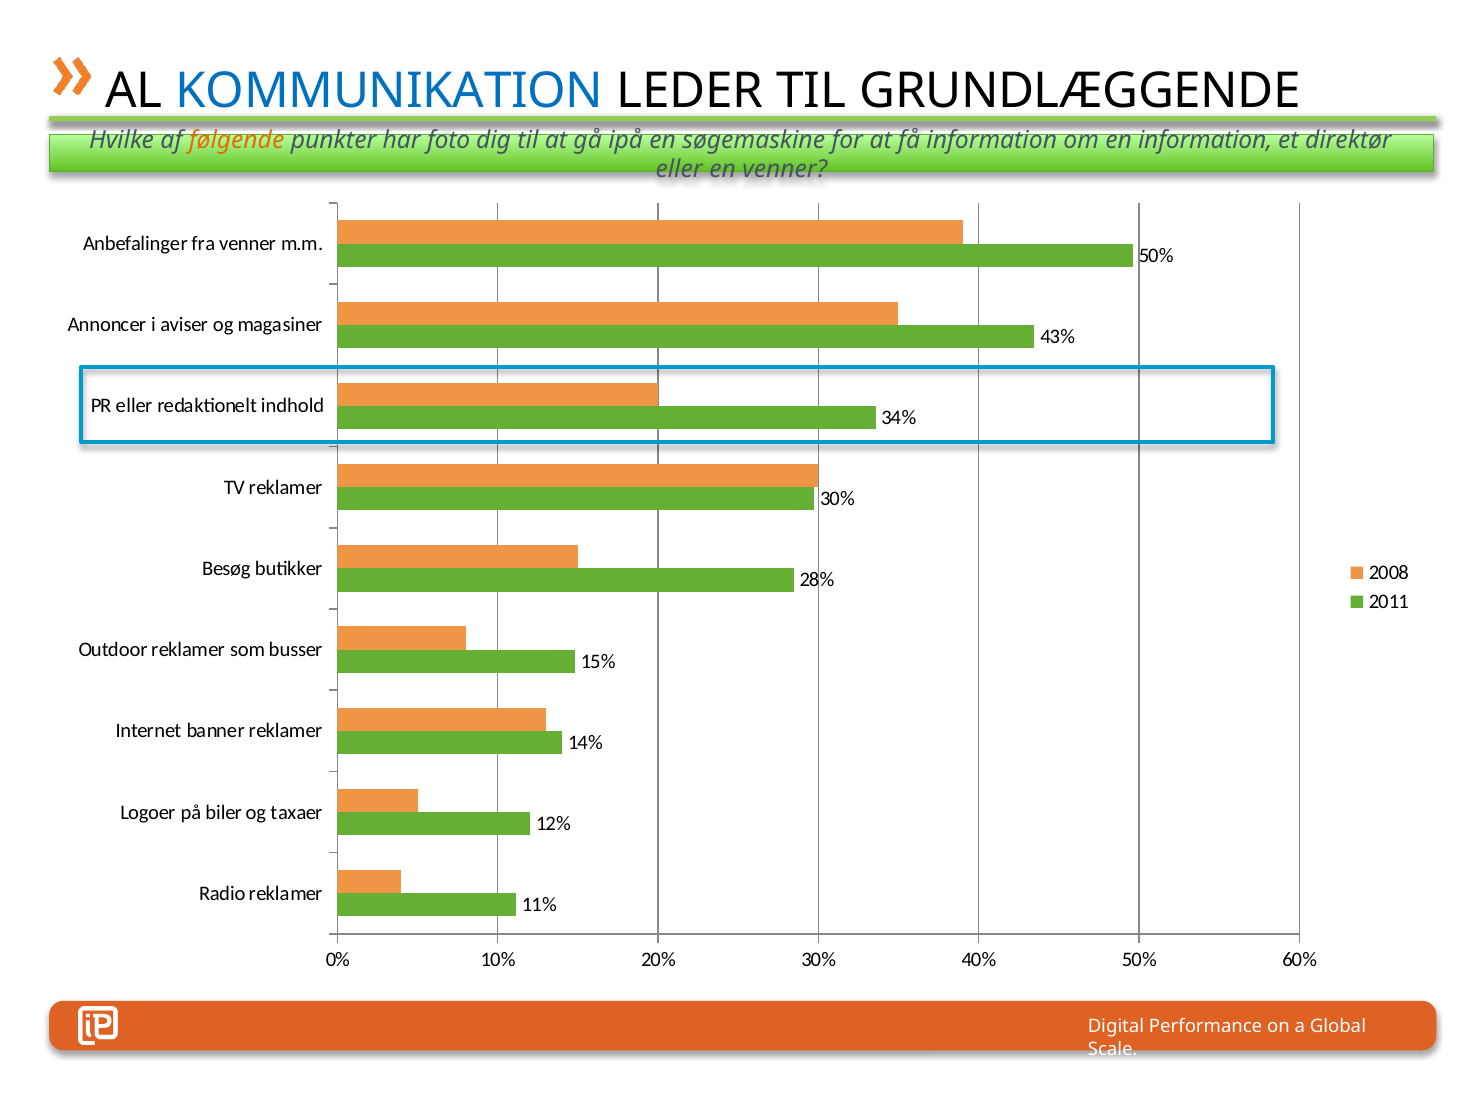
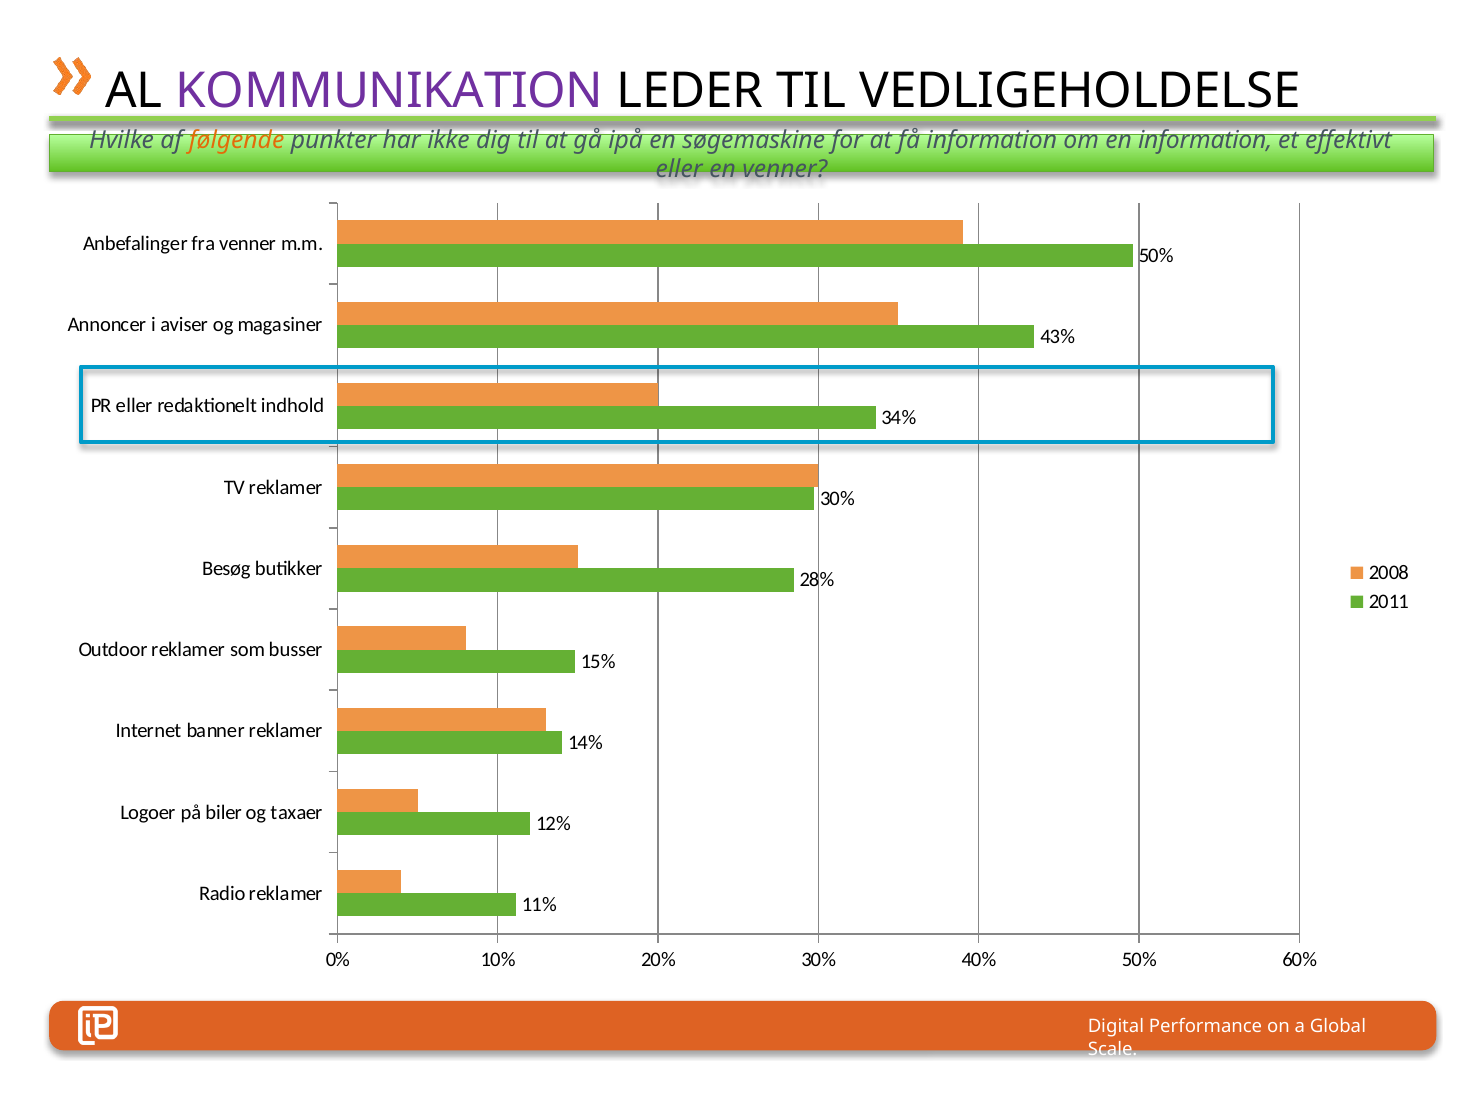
KOMMUNIKATION colour: blue -> purple (389, 91)
GRUNDLÆGGENDE: GRUNDLÆGGENDE -> VEDLIGEHOLDELSE (1080, 91)
foto: foto -> ikke (449, 140)
direktør: direktør -> effektivt (1348, 140)
